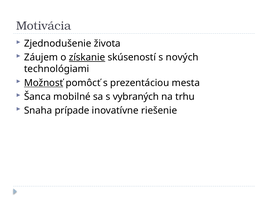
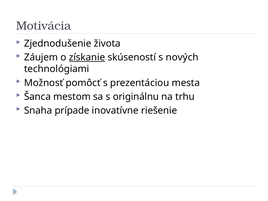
Možnosť underline: present -> none (44, 83)
mobilné: mobilné -> mestom (72, 97)
vybraných: vybraných -> originálnu (136, 97)
